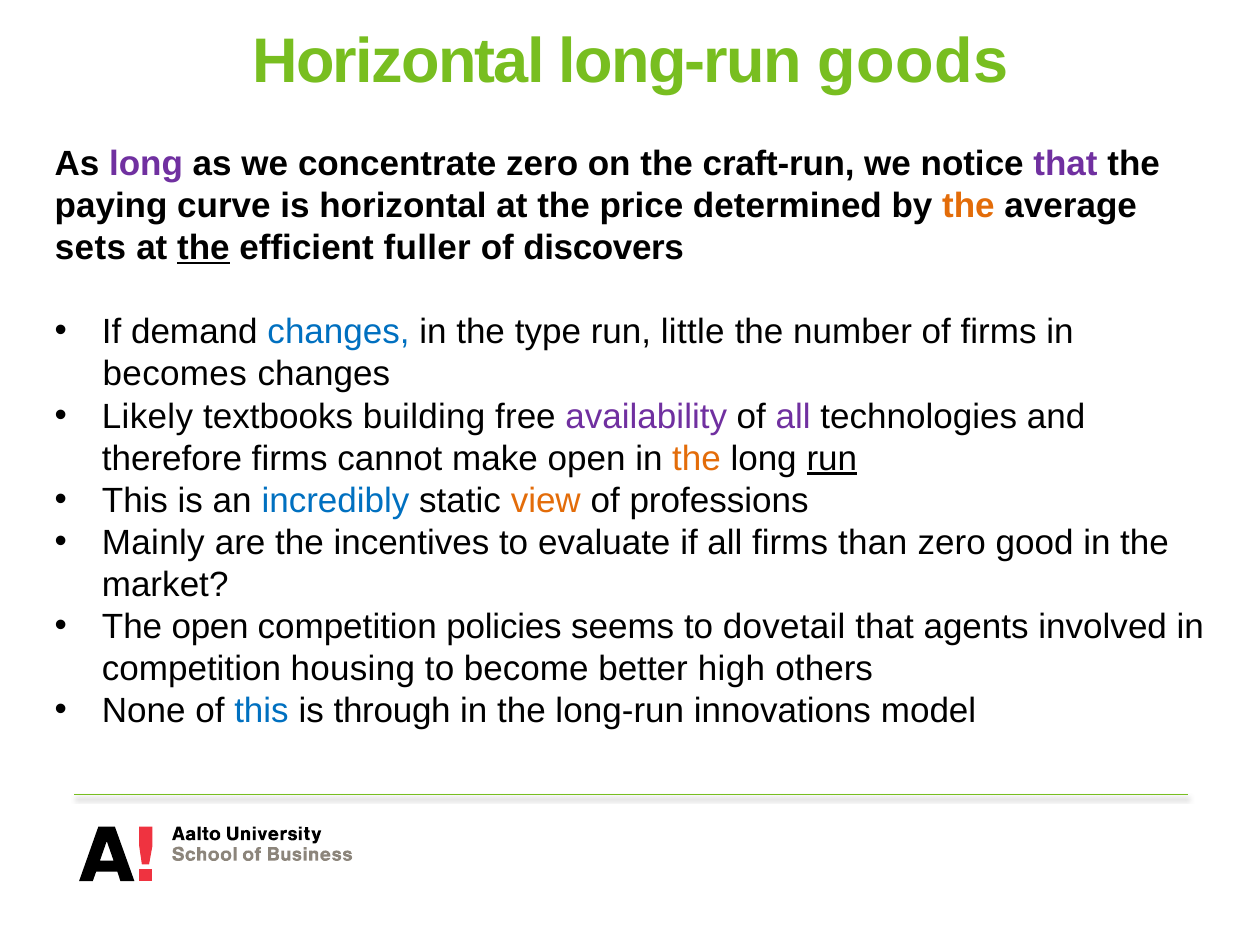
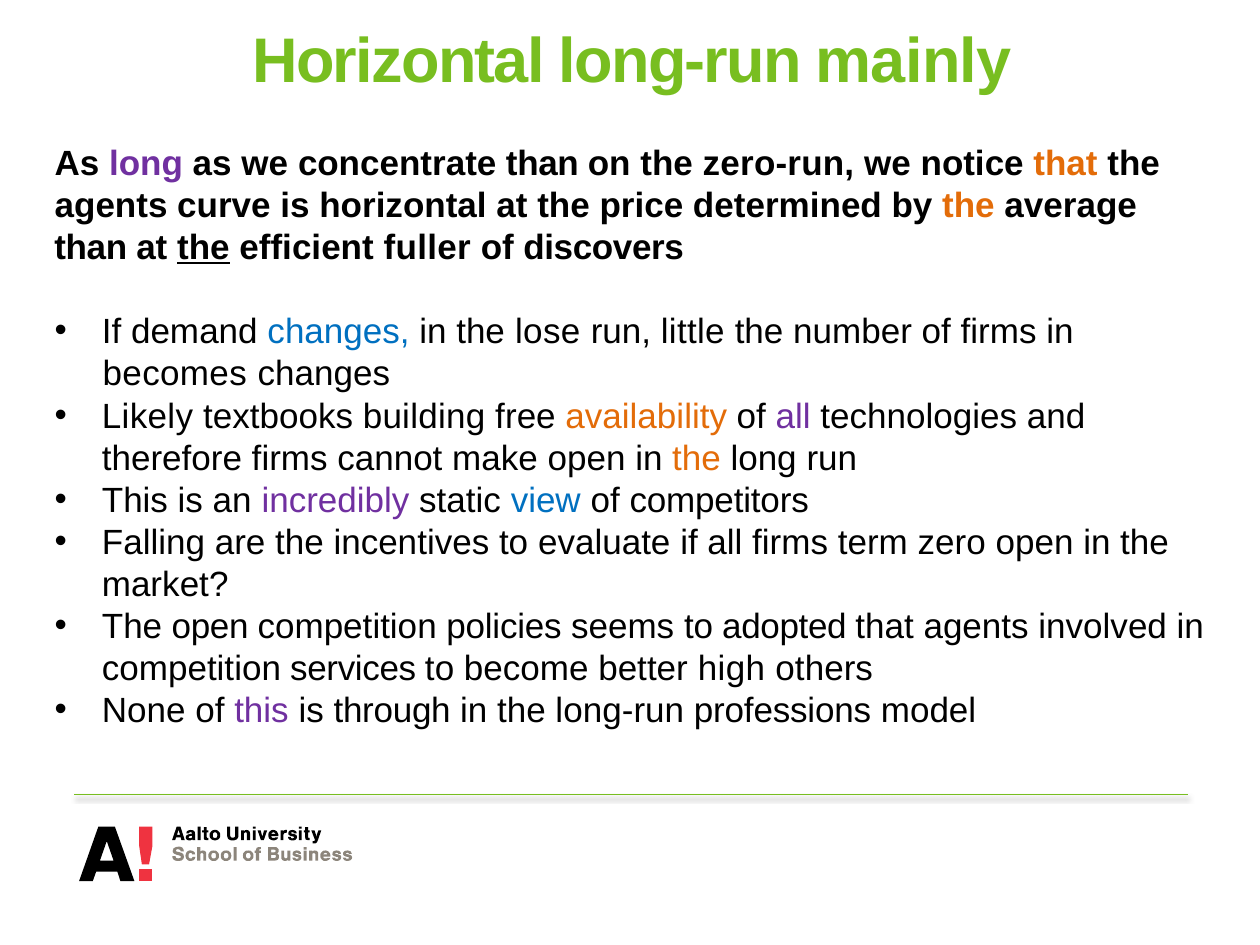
goods: goods -> mainly (914, 62)
concentrate zero: zero -> than (542, 164)
craft-run: craft-run -> zero-run (778, 164)
that colour: purple -> orange (1066, 164)
paying: paying -> agents (111, 206)
sets: sets -> than (91, 248)
type: type -> lose (548, 332)
availability colour: purple -> orange (646, 416)
run underline: present -> none (832, 458)
incredibly colour: blue -> purple (335, 500)
view colour: orange -> blue (546, 500)
professions: professions -> competitors (719, 500)
Mainly: Mainly -> Falling (153, 542)
than: than -> term (873, 542)
zero good: good -> open (1035, 542)
dovetail: dovetail -> adopted (784, 627)
housing: housing -> services (353, 669)
this colour: blue -> purple (262, 711)
innovations: innovations -> professions (783, 711)
